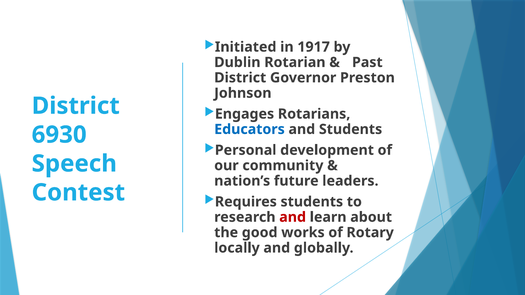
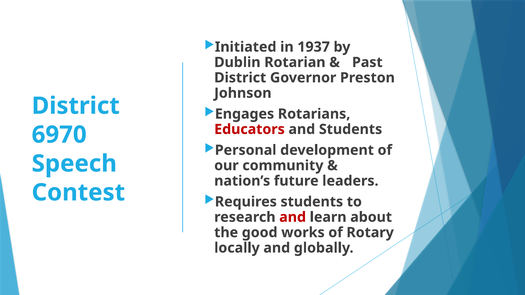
1917: 1917 -> 1937 (314, 47)
Educators colour: blue -> red (249, 129)
6930: 6930 -> 6970 (59, 135)
